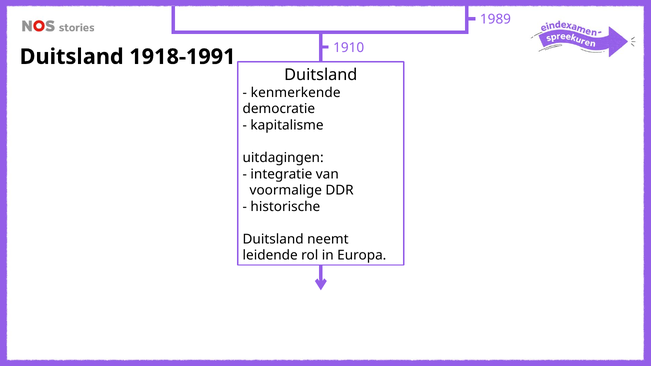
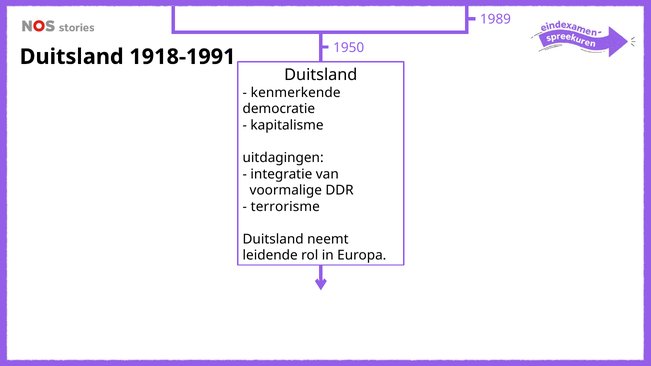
1910: 1910 -> 1950 (349, 48)
historische: historische -> terrorisme (285, 207)
